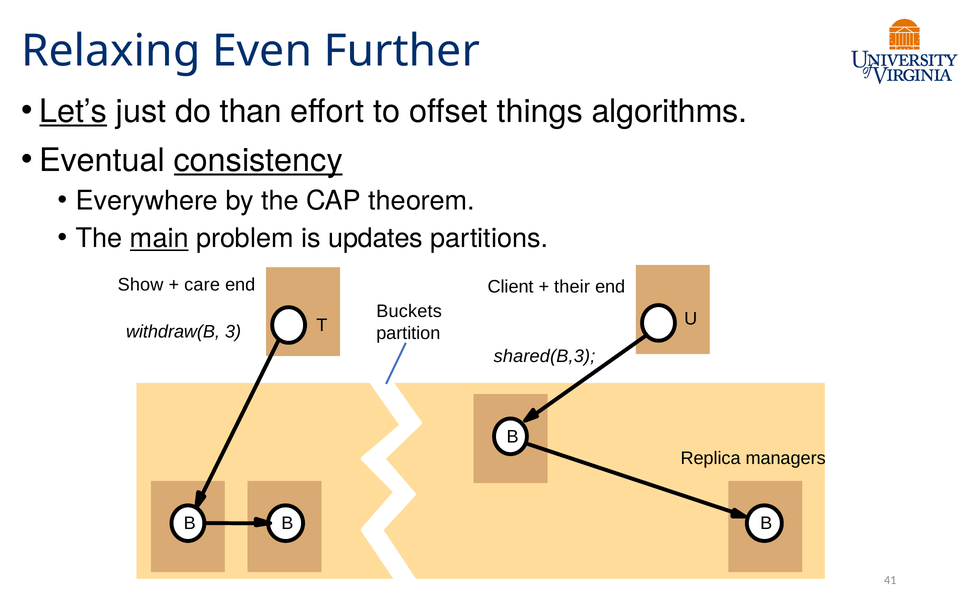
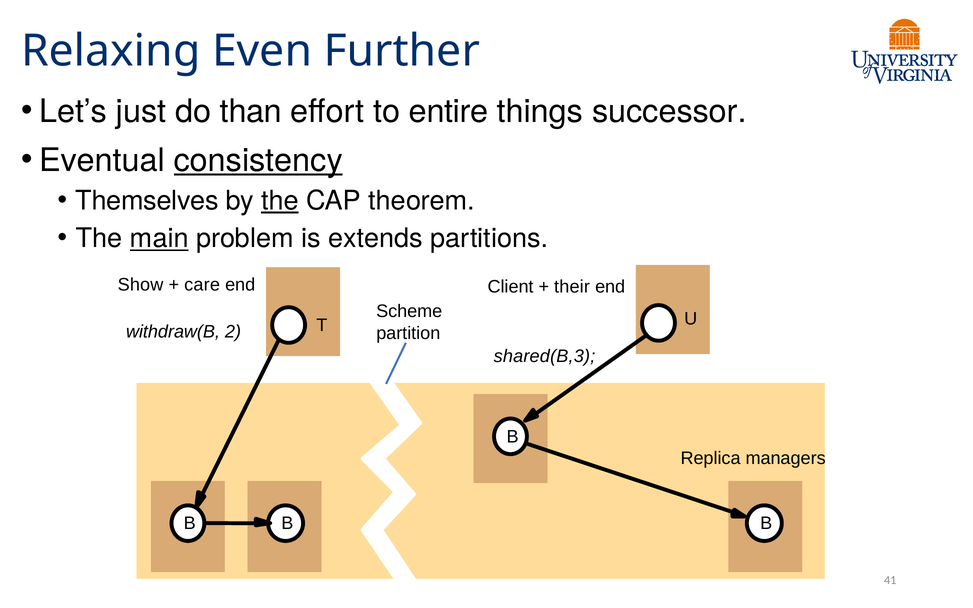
Let’s underline: present -> none (73, 111)
offset: offset -> entire (449, 111)
algorithms: algorithms -> successor (669, 111)
Everywhere: Everywhere -> Themselves (147, 201)
the underline: none -> present (280, 201)
updates: updates -> extends (375, 239)
Buckets: Buckets -> Scheme (409, 311)
3: 3 -> 2 (233, 332)
